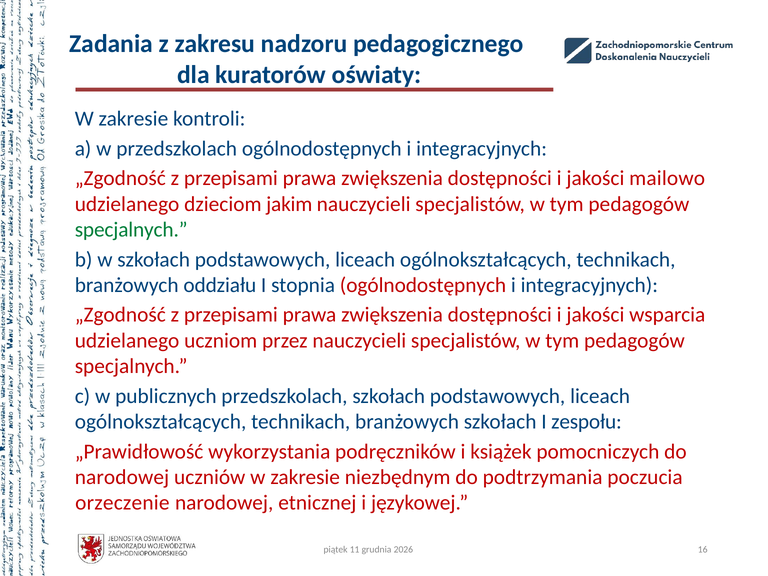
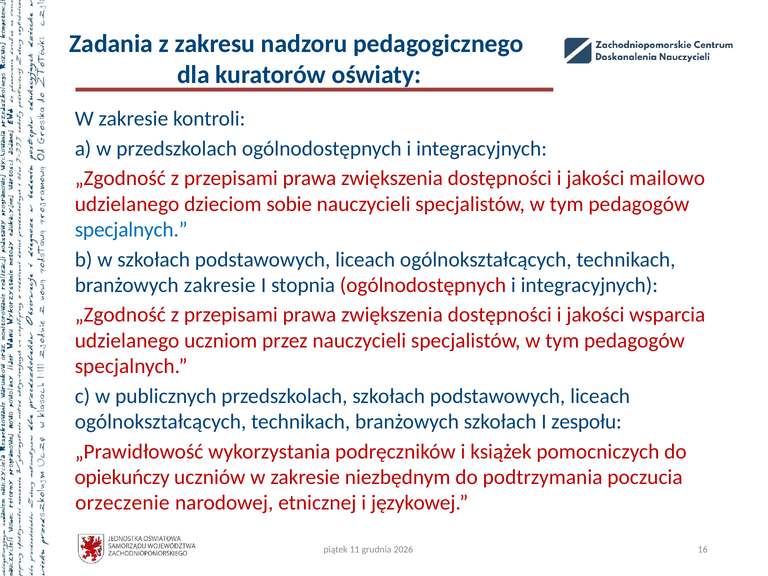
jakim: jakim -> sobie (289, 204)
specjalnych colour: green -> blue (131, 230)
branżowych oddziału: oddziału -> zakresie (220, 285)
narodowej: narodowej -> opiekuńczy (122, 477)
